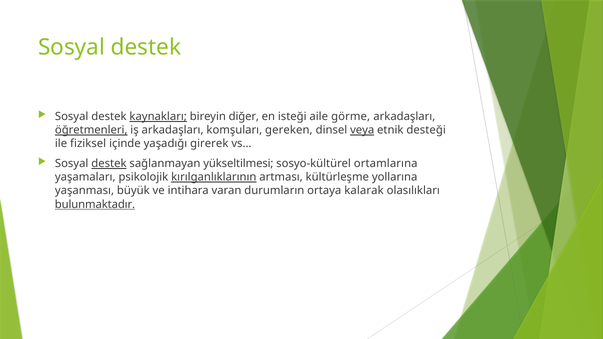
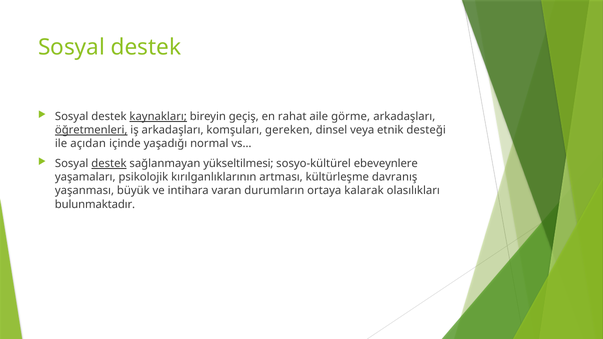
diğer: diğer -> geçiş (244, 117)
isteği: isteği -> rahat (292, 117)
veya underline: present -> none (362, 130)
fiziksel: fiziksel -> açıdan (88, 144)
girerek: girerek -> normal (209, 144)
ortamlarına: ortamlarına -> ebeveynlere (386, 164)
kırılganlıklarının underline: present -> none (214, 177)
yollarına: yollarına -> davranış (395, 177)
bulunmaktadır underline: present -> none (95, 204)
